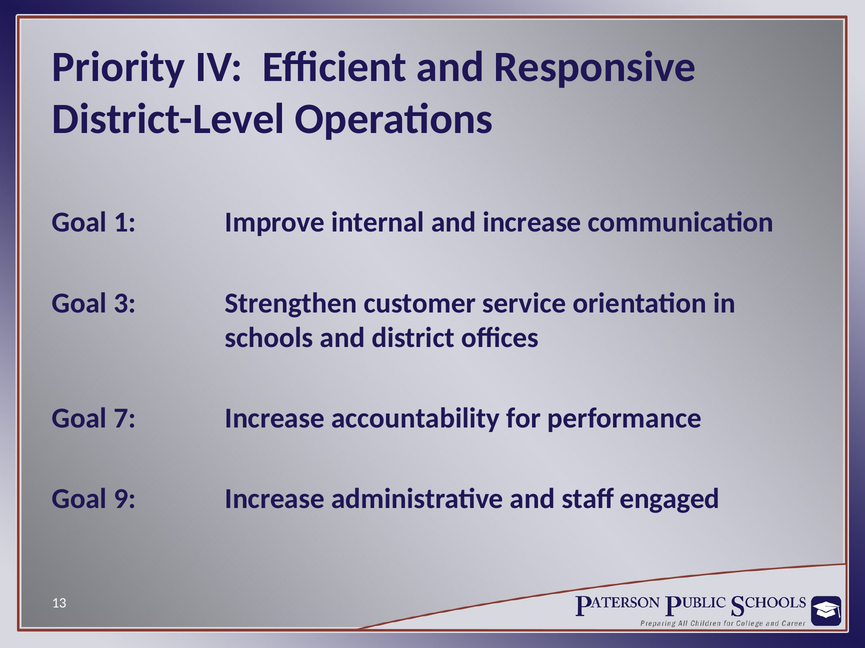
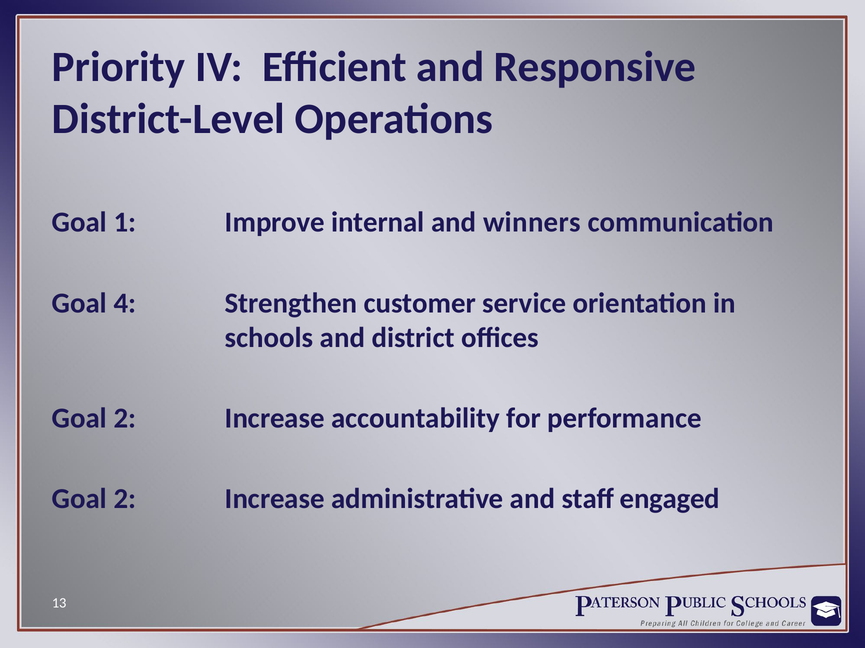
and increase: increase -> winners (532, 223)
3: 3 -> 4 (125, 303)
7: 7 -> 2 (125, 419)
9: 9 -> 2 (125, 499)
